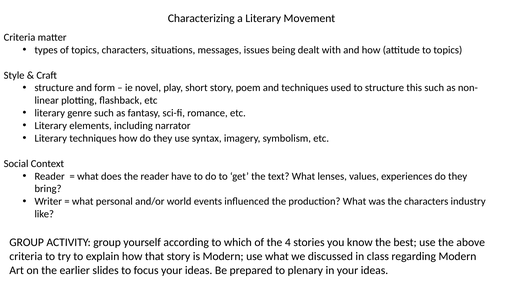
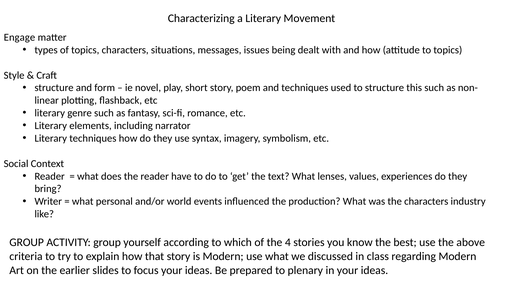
Criteria: Criteria -> Engage (19, 37)
